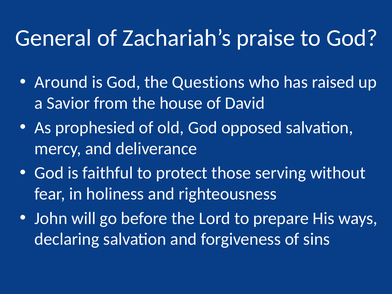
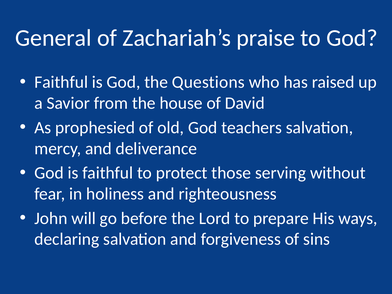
Around: Around -> Faithful (61, 82)
opposed: opposed -> teachers (252, 128)
